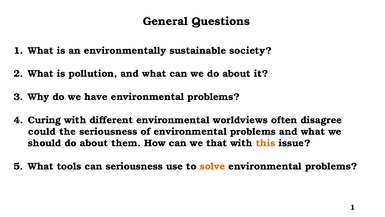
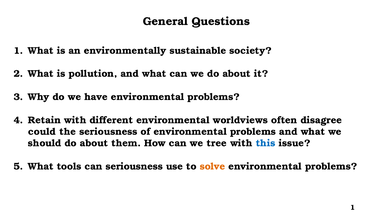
Curing: Curing -> Retain (44, 120)
that: that -> tree (217, 143)
this colour: orange -> blue (266, 143)
